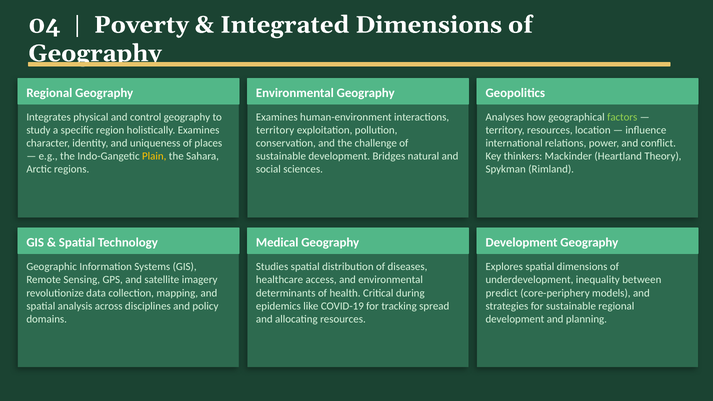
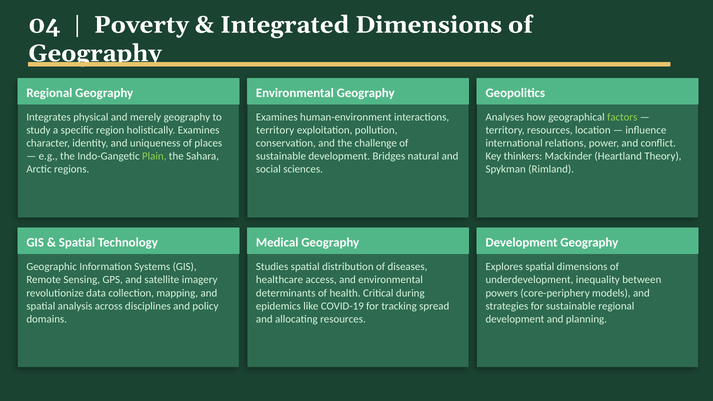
control: control -> merely (146, 117)
Plain colour: yellow -> light green (154, 156)
predict: predict -> powers (502, 293)
